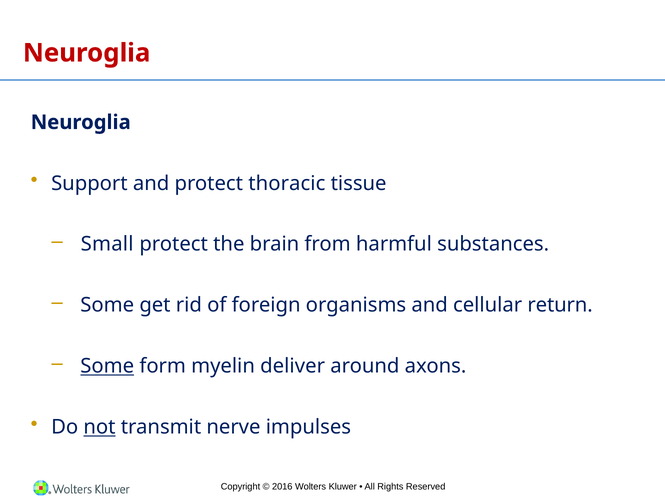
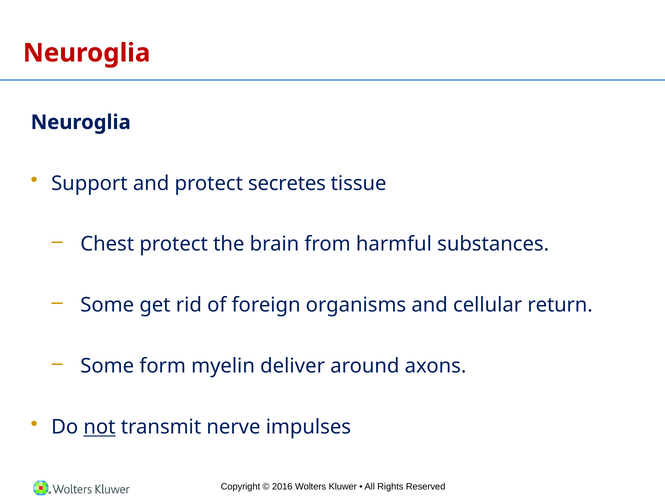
thoracic: thoracic -> secretes (287, 183)
Small: Small -> Chest (107, 244)
Some underline: present -> none (107, 366)
